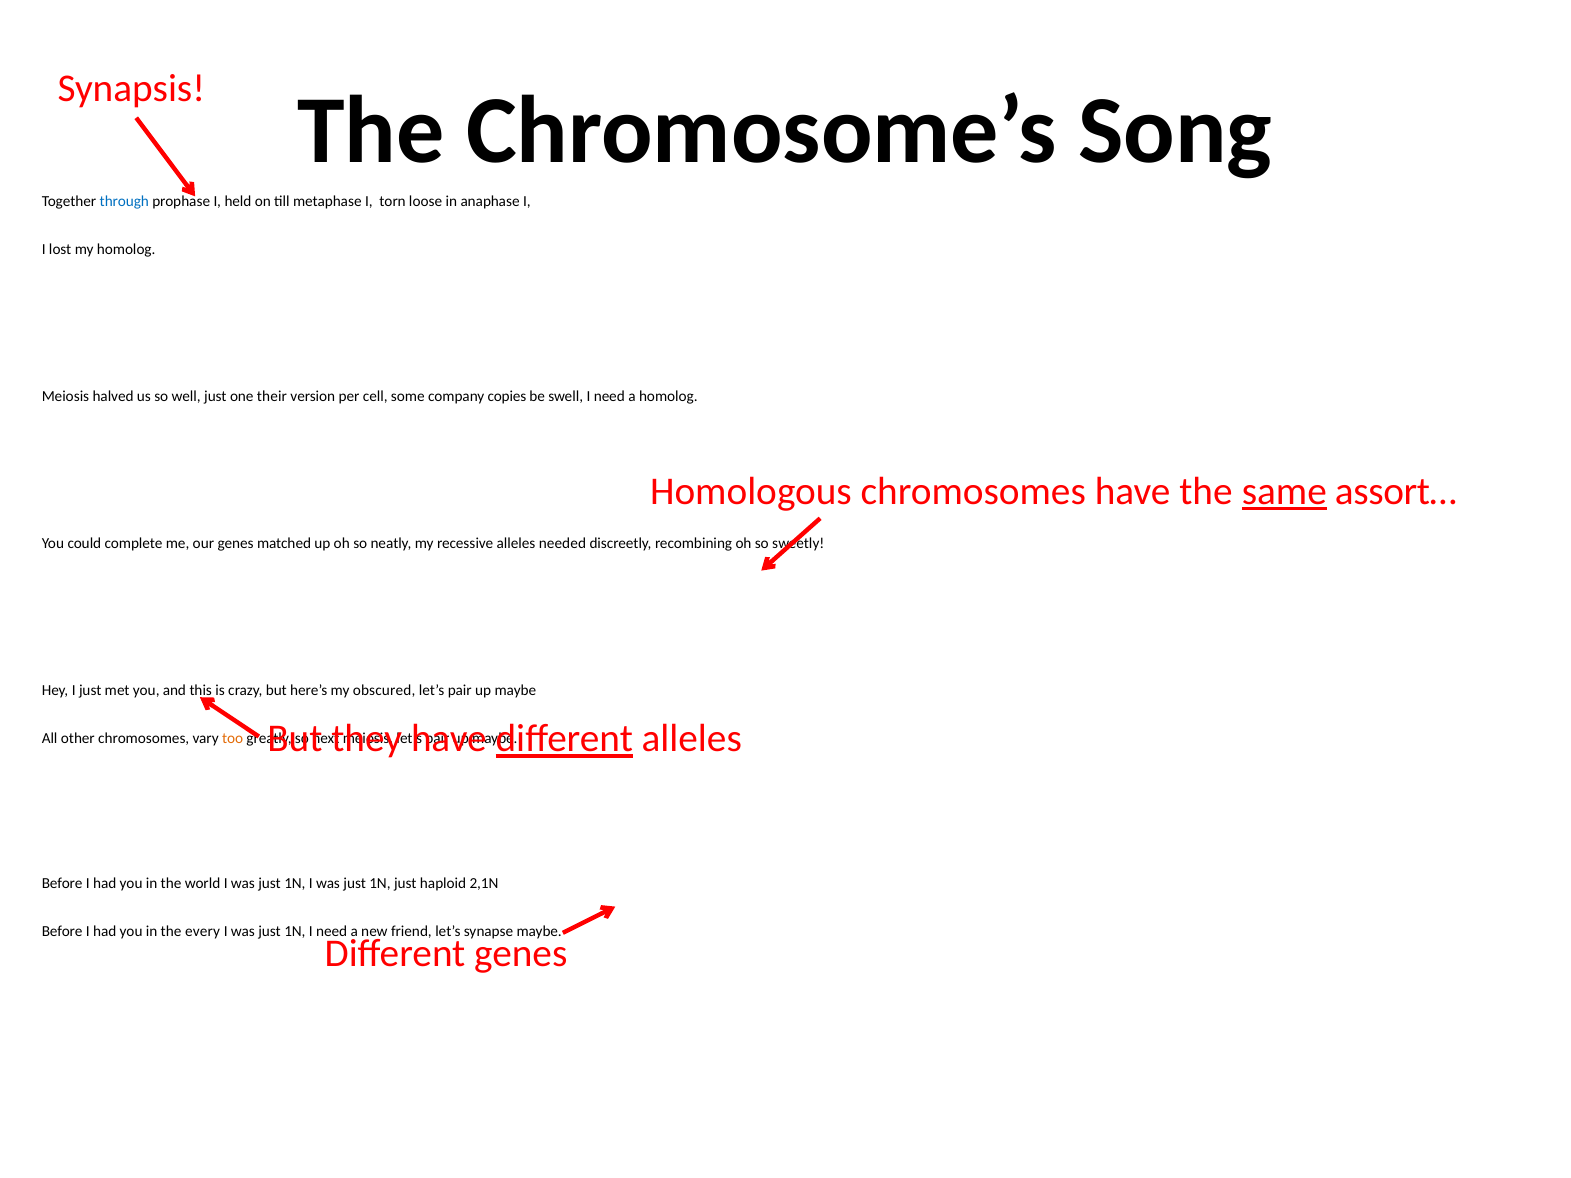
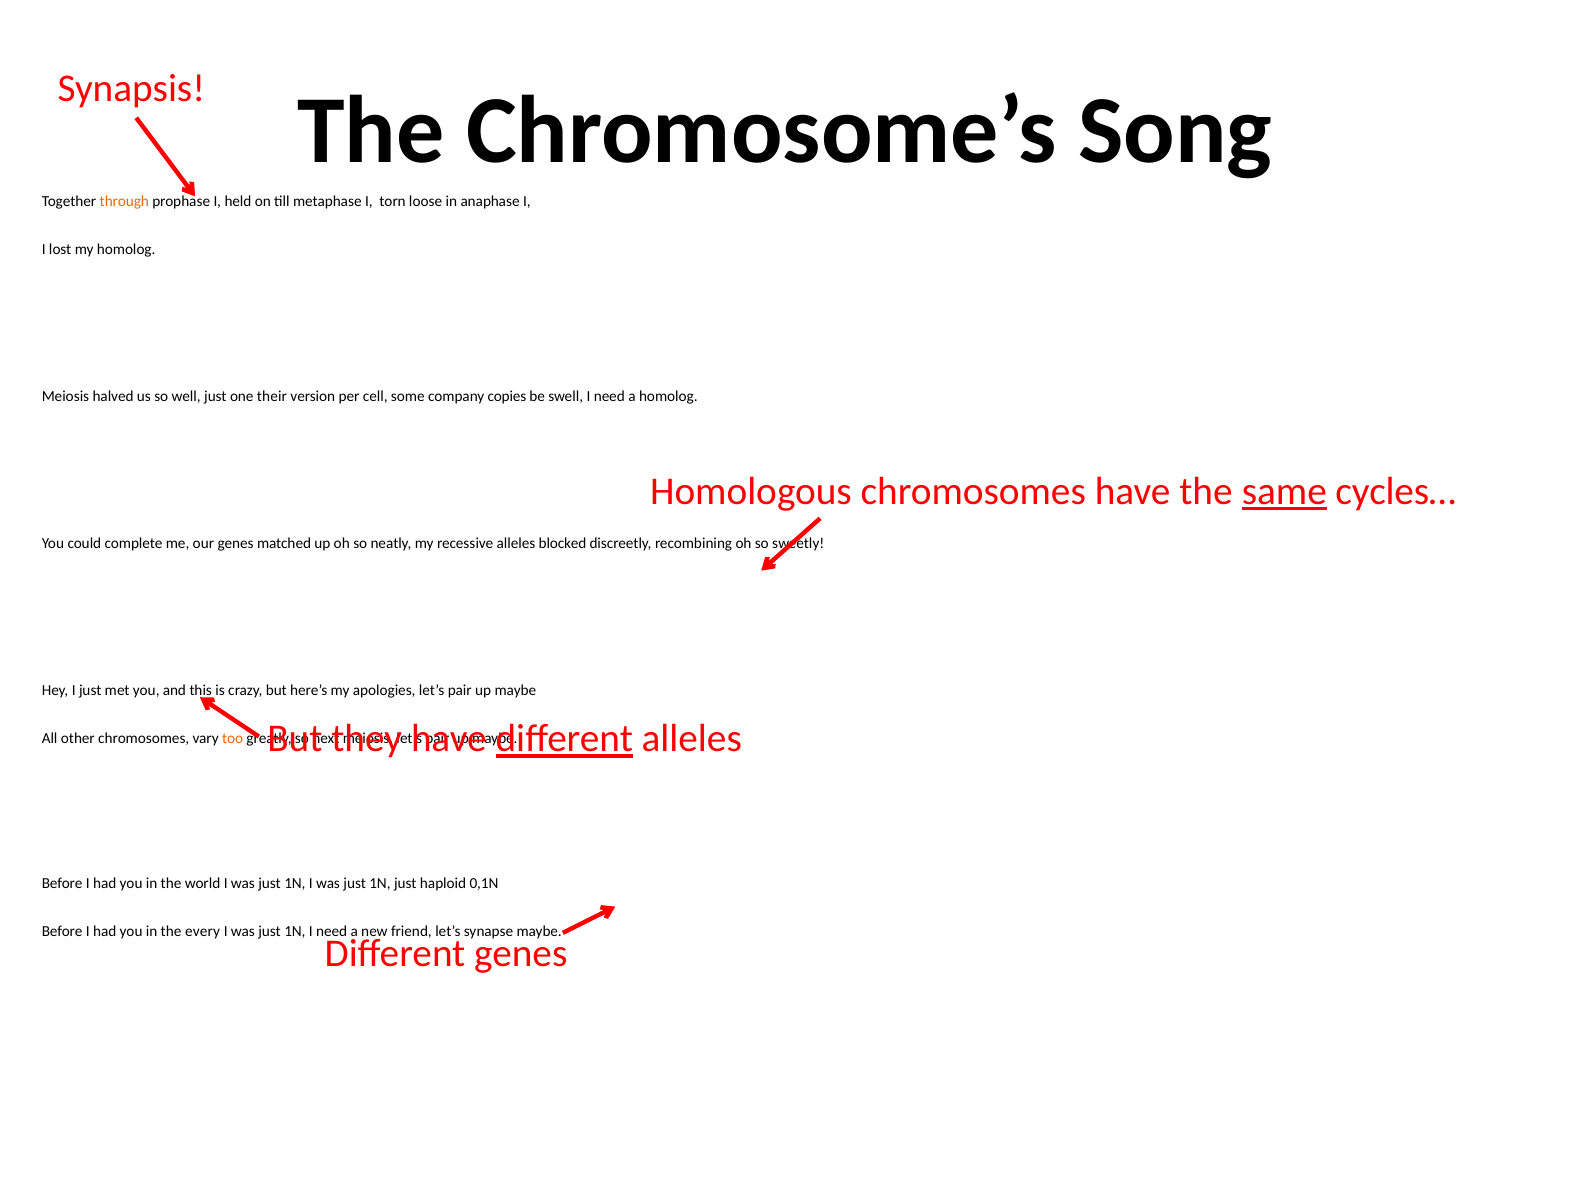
through colour: blue -> orange (124, 201)
assort…: assort… -> cycles… (1396, 491)
needed: needed -> blocked (563, 543)
obscured: obscured -> apologies (384, 691)
2,1N: 2,1N -> 0,1N (484, 884)
